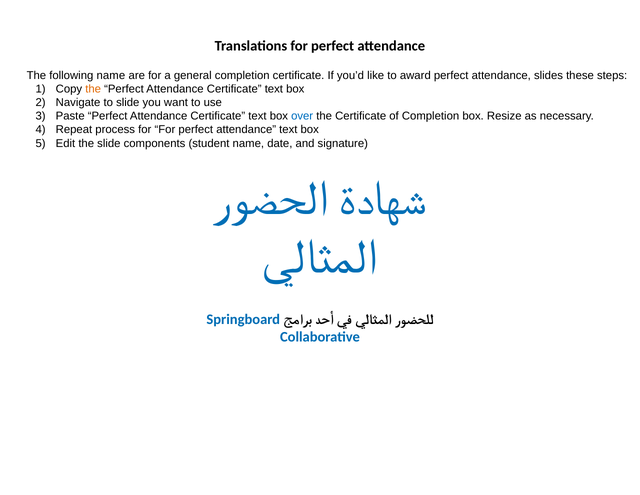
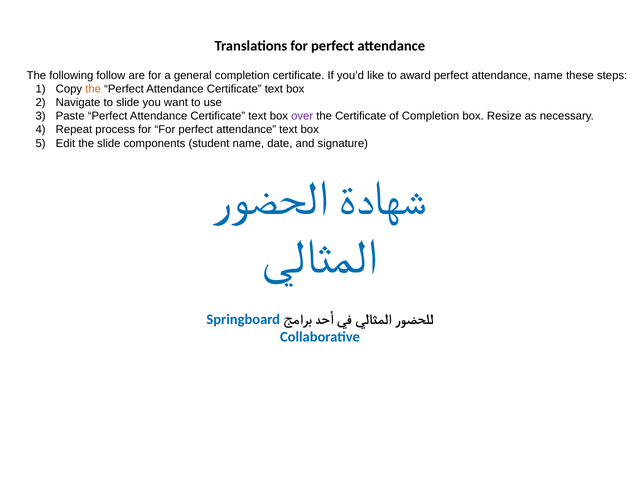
following name: name -> follow (111, 75)
attendance slides: slides -> name (548, 75)
over colour: blue -> purple (302, 116)
